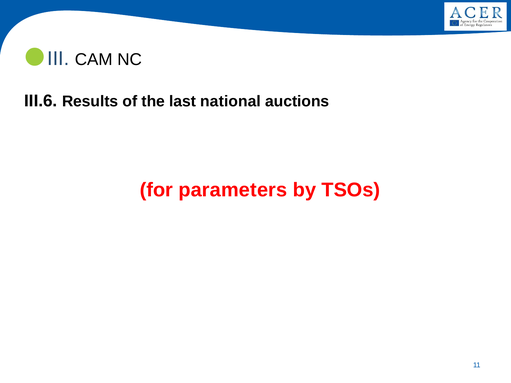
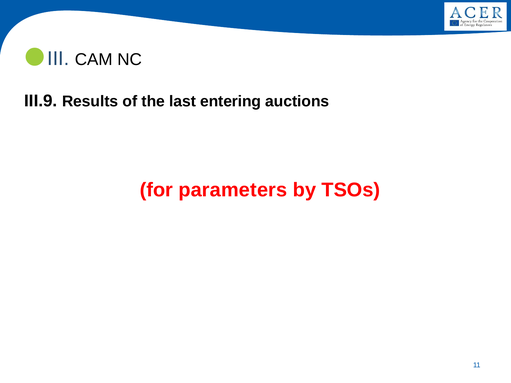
III.6: III.6 -> III.9 (41, 101)
national: national -> entering (231, 101)
